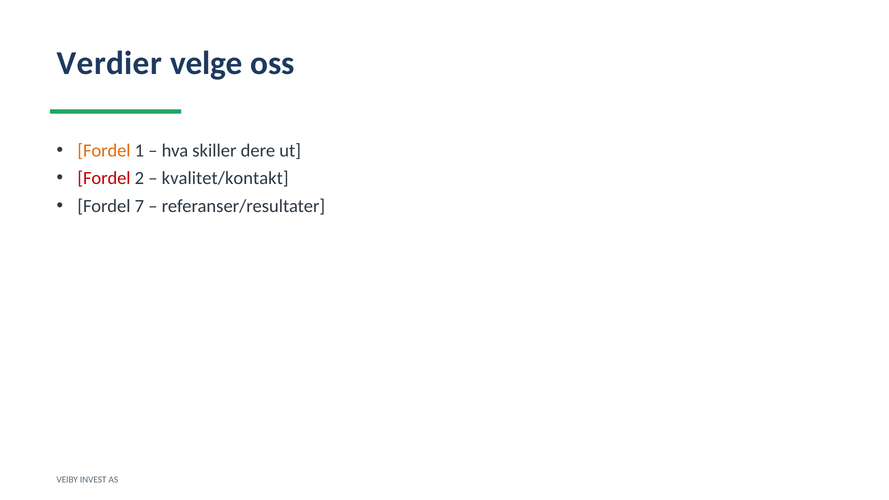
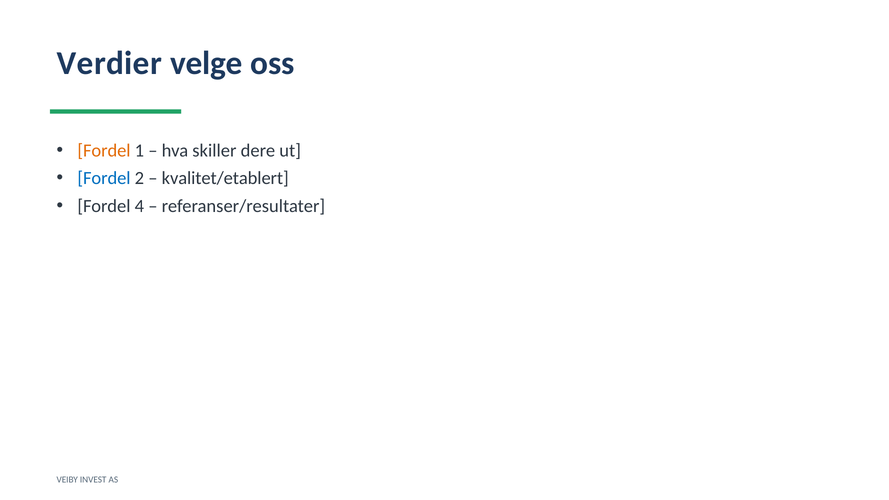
Fordel colour: red -> blue (104, 178)
kvalitet/kontakt: kvalitet/kontakt -> kvalitet/etablert (225, 178)
7: 7 -> 4 (139, 206)
